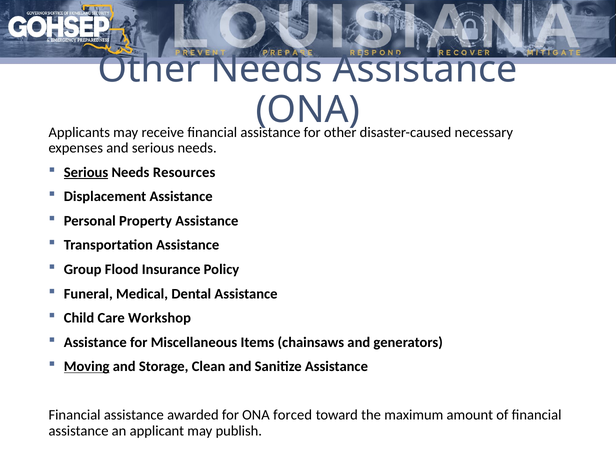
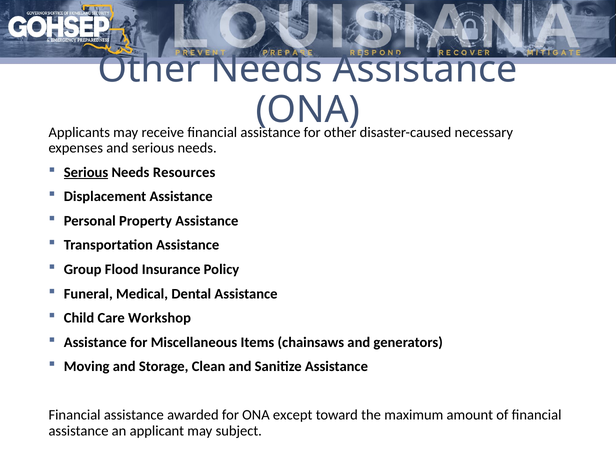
Moving underline: present -> none (87, 367)
forced: forced -> except (293, 415)
publish: publish -> subject (239, 431)
